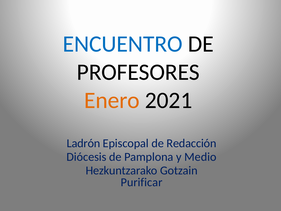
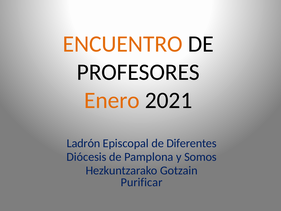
ENCUENTRO colour: blue -> orange (123, 44)
Redacción: Redacción -> Diferentes (192, 143)
Medio: Medio -> Somos (200, 157)
